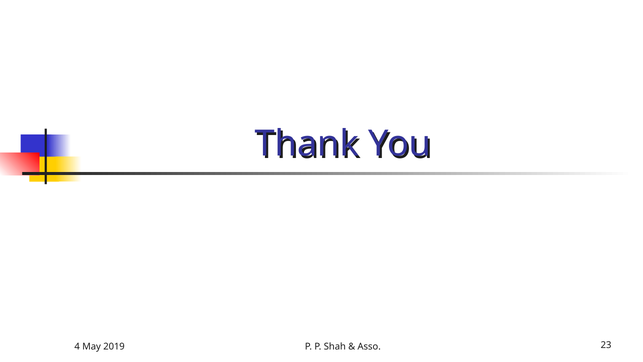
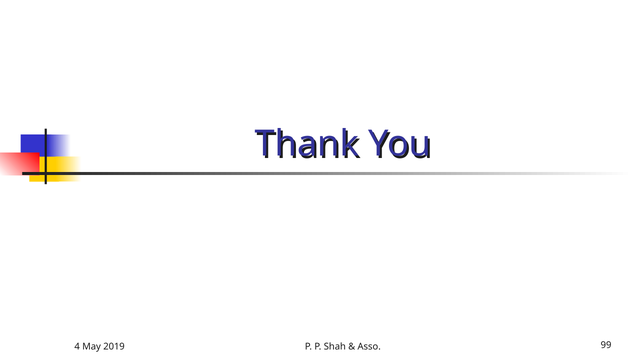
23: 23 -> 99 (606, 345)
